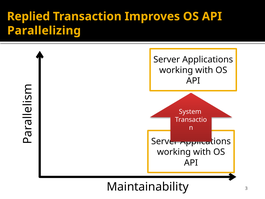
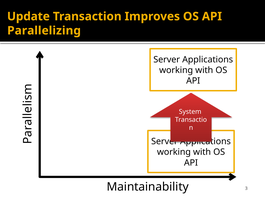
Replied: Replied -> Update (28, 16)
